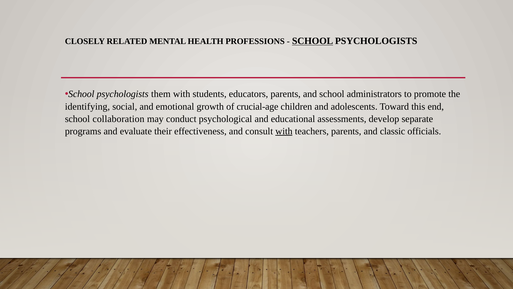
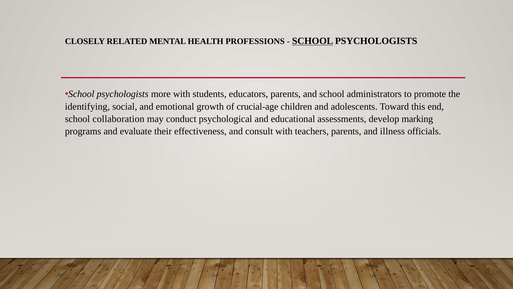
them: them -> more (161, 94)
separate: separate -> marking (417, 119)
with underline: present -> none (284, 131)
classic: classic -> illness (392, 131)
